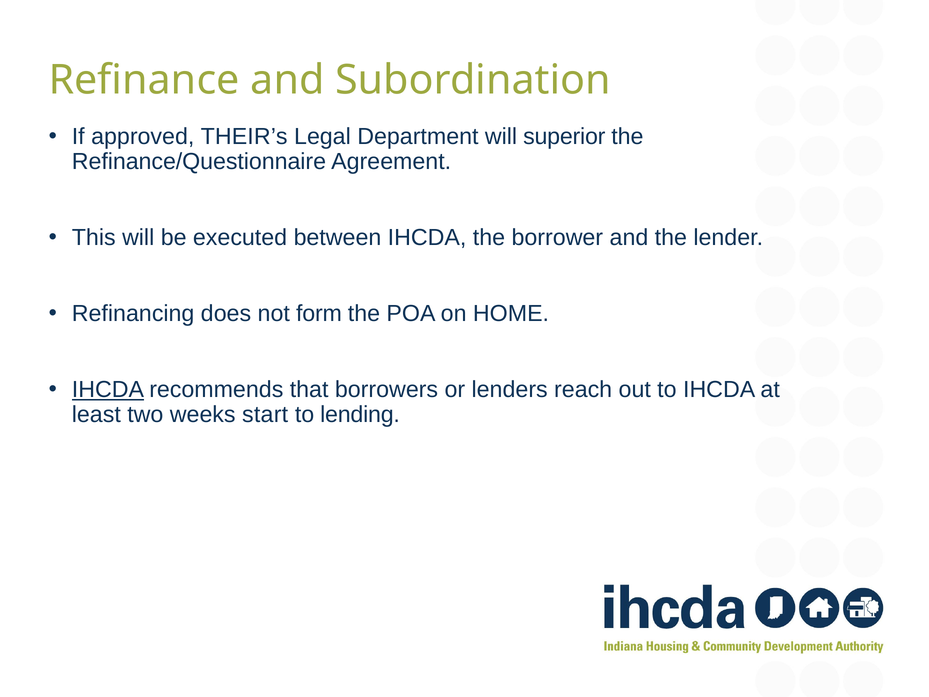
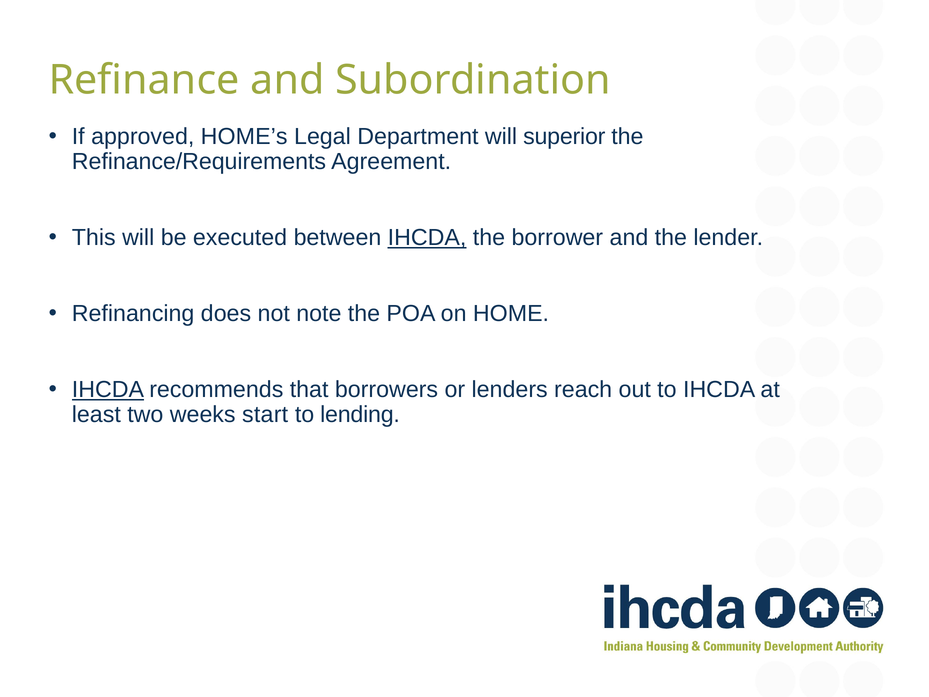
THEIR’s: THEIR’s -> HOME’s (244, 136)
Refinance/Questionnaire: Refinance/Questionnaire -> Refinance/Requirements (199, 162)
IHCDA underline: none -> present (427, 238)
form: form -> note (319, 313)
